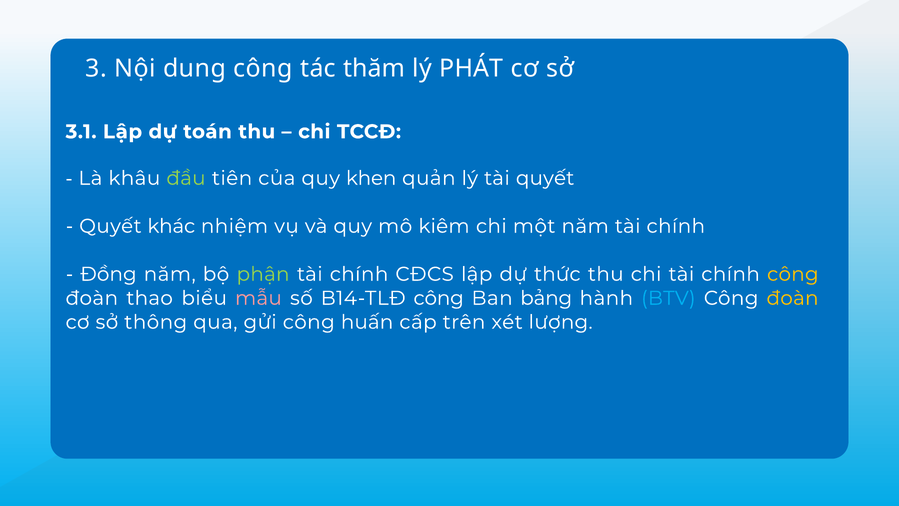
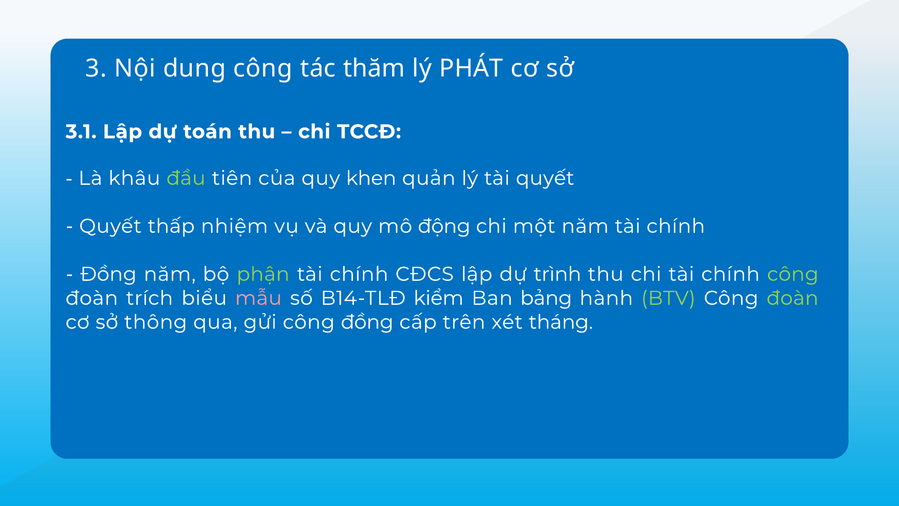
khác: khác -> thấp (171, 226)
kiêm: kiêm -> động (444, 226)
thức: thức -> trình (557, 274)
công colour: yellow -> light green (793, 274)
thao: thao -> trích (150, 298)
B14-TLĐ công: công -> kiểm (439, 298)
BTV colour: light blue -> light green (668, 298)
đoàn colour: yellow -> light green (793, 298)
công huấn: huấn -> đồng (367, 322)
lượng: lượng -> tháng (561, 322)
